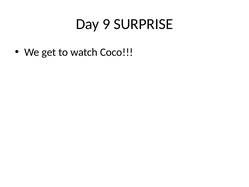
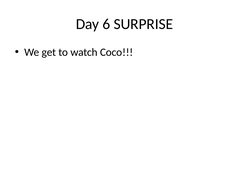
9: 9 -> 6 (106, 24)
